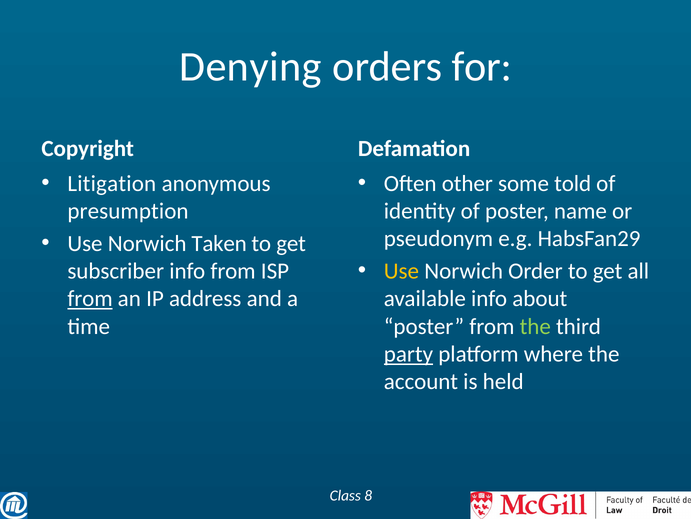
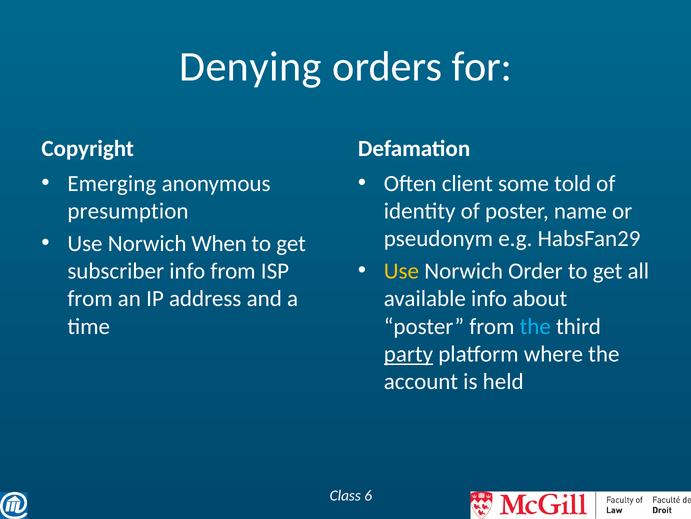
Litigation: Litigation -> Emerging (112, 183)
other: other -> client (467, 183)
Taken: Taken -> When (219, 243)
from underline: present -> none (90, 298)
the colour: light green -> light blue (535, 326)
8: 8 -> 6 (368, 495)
